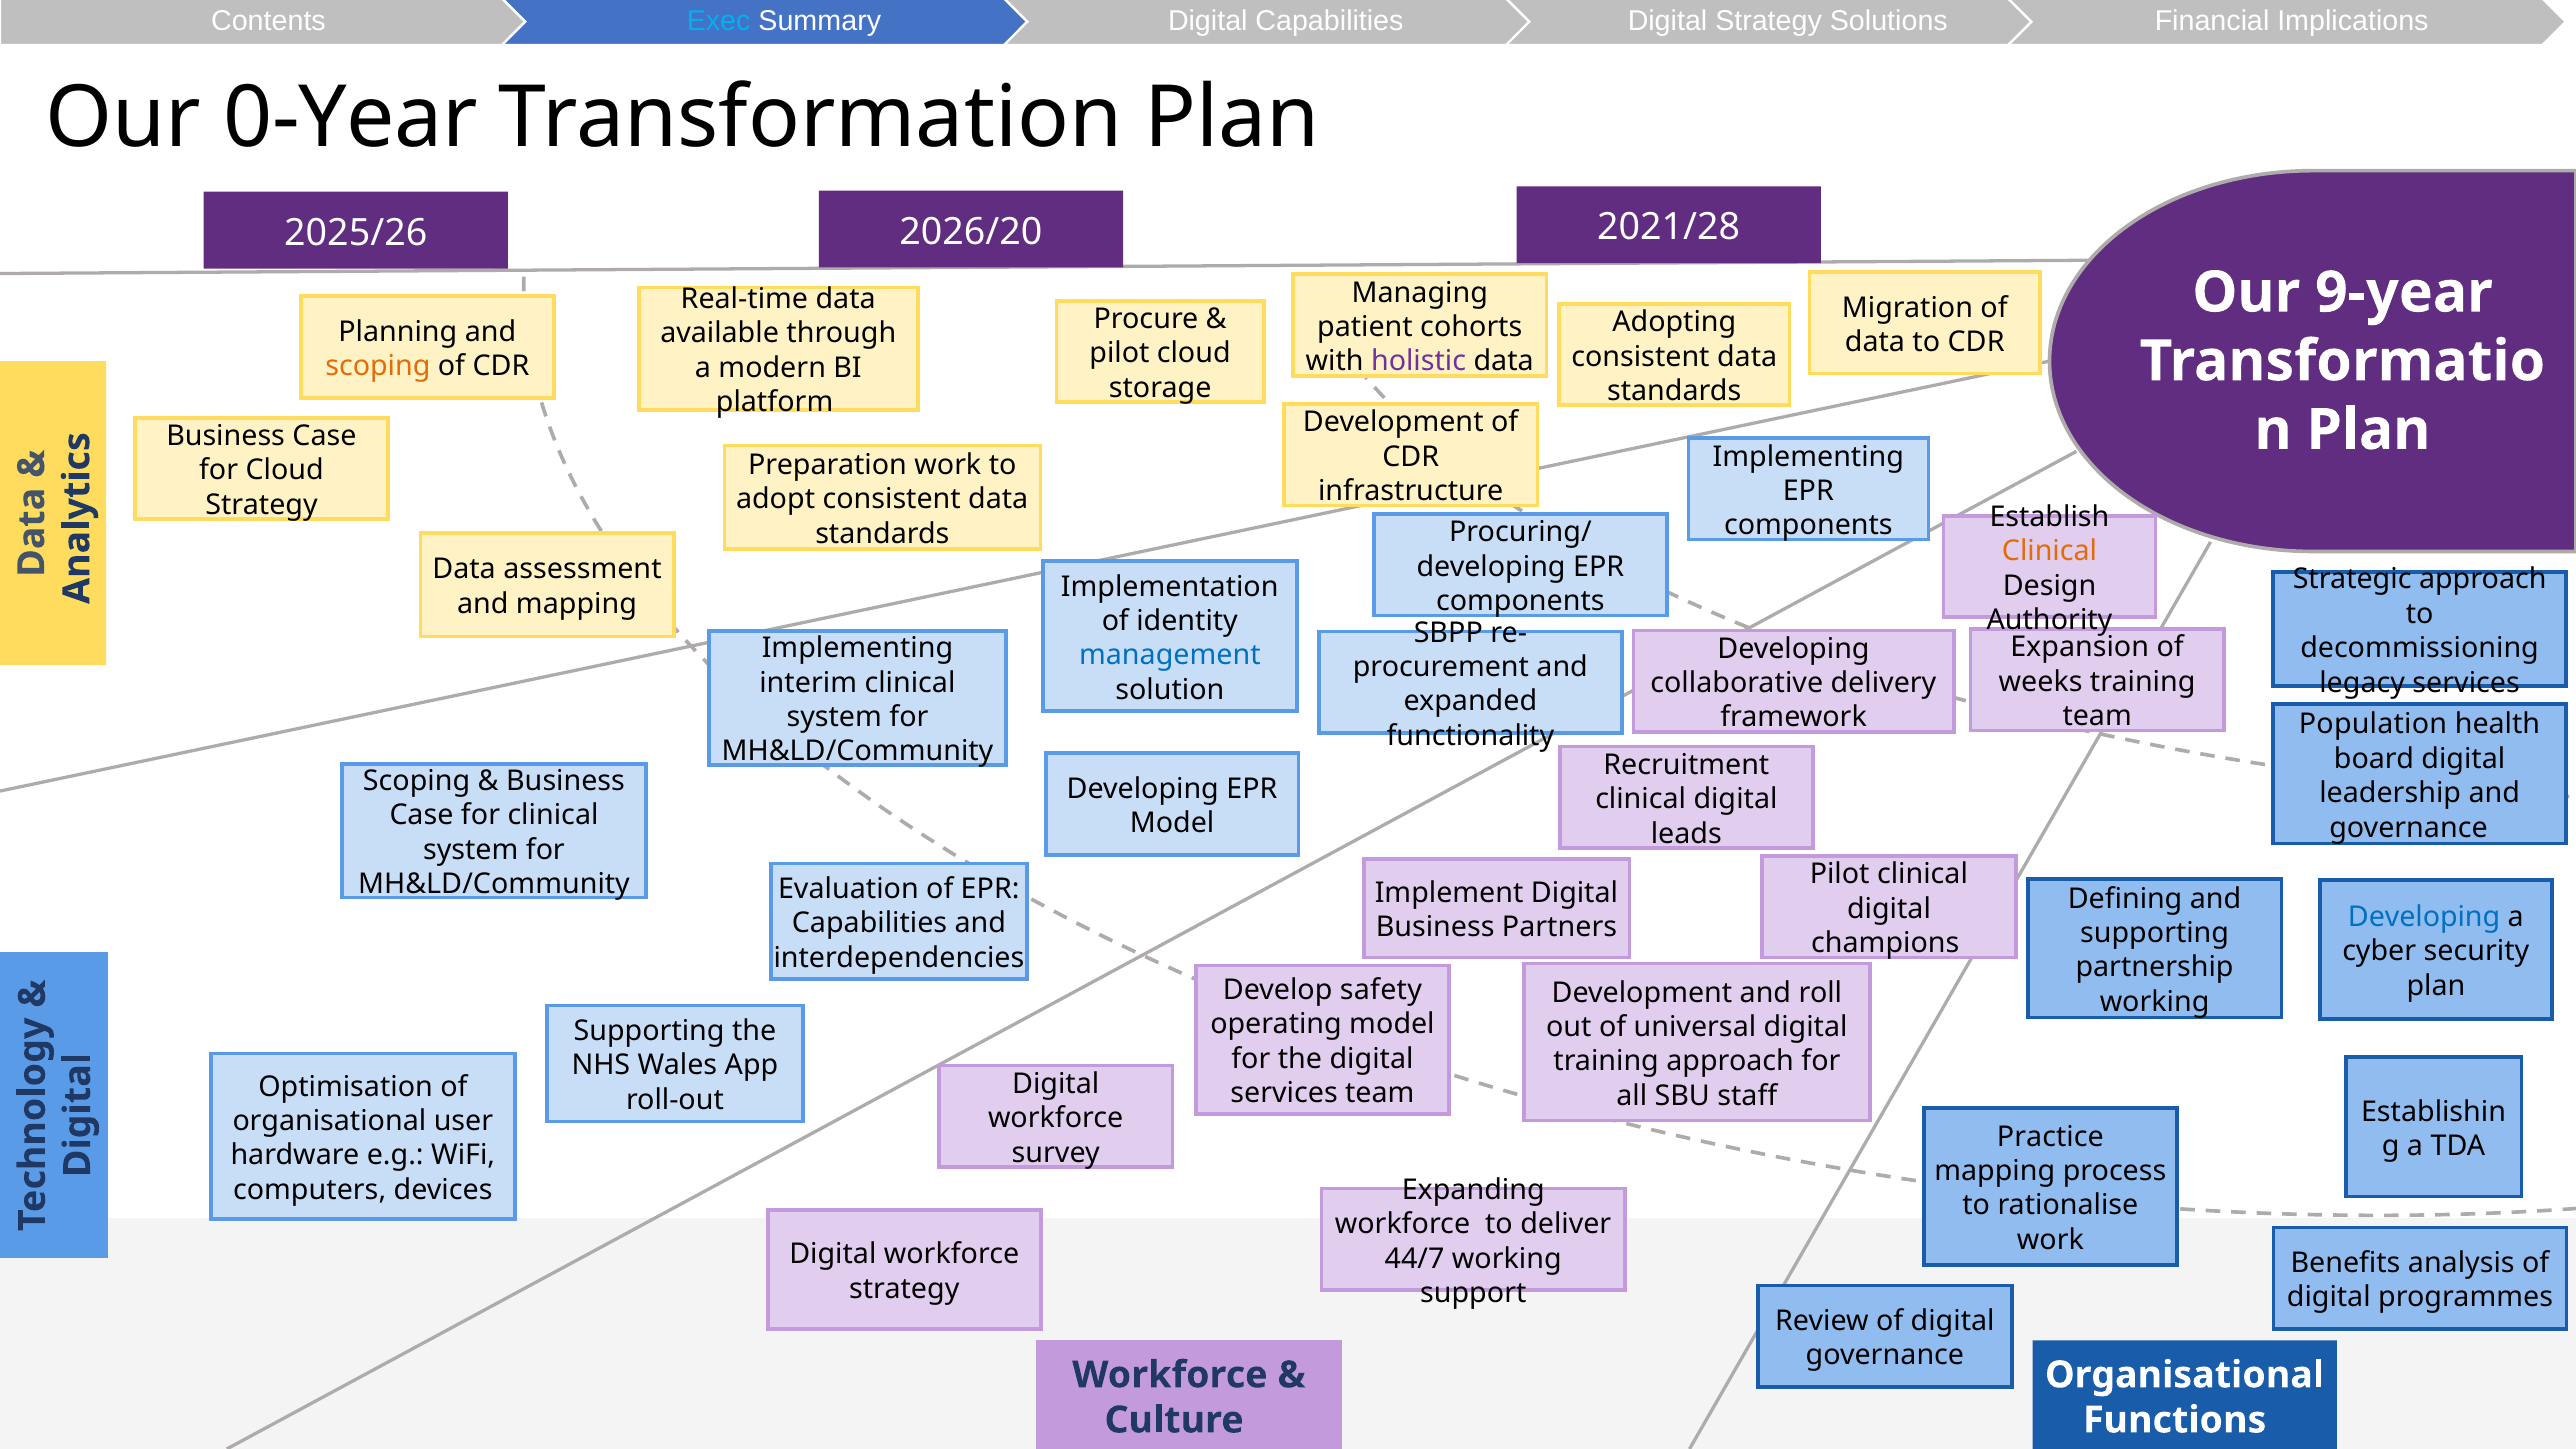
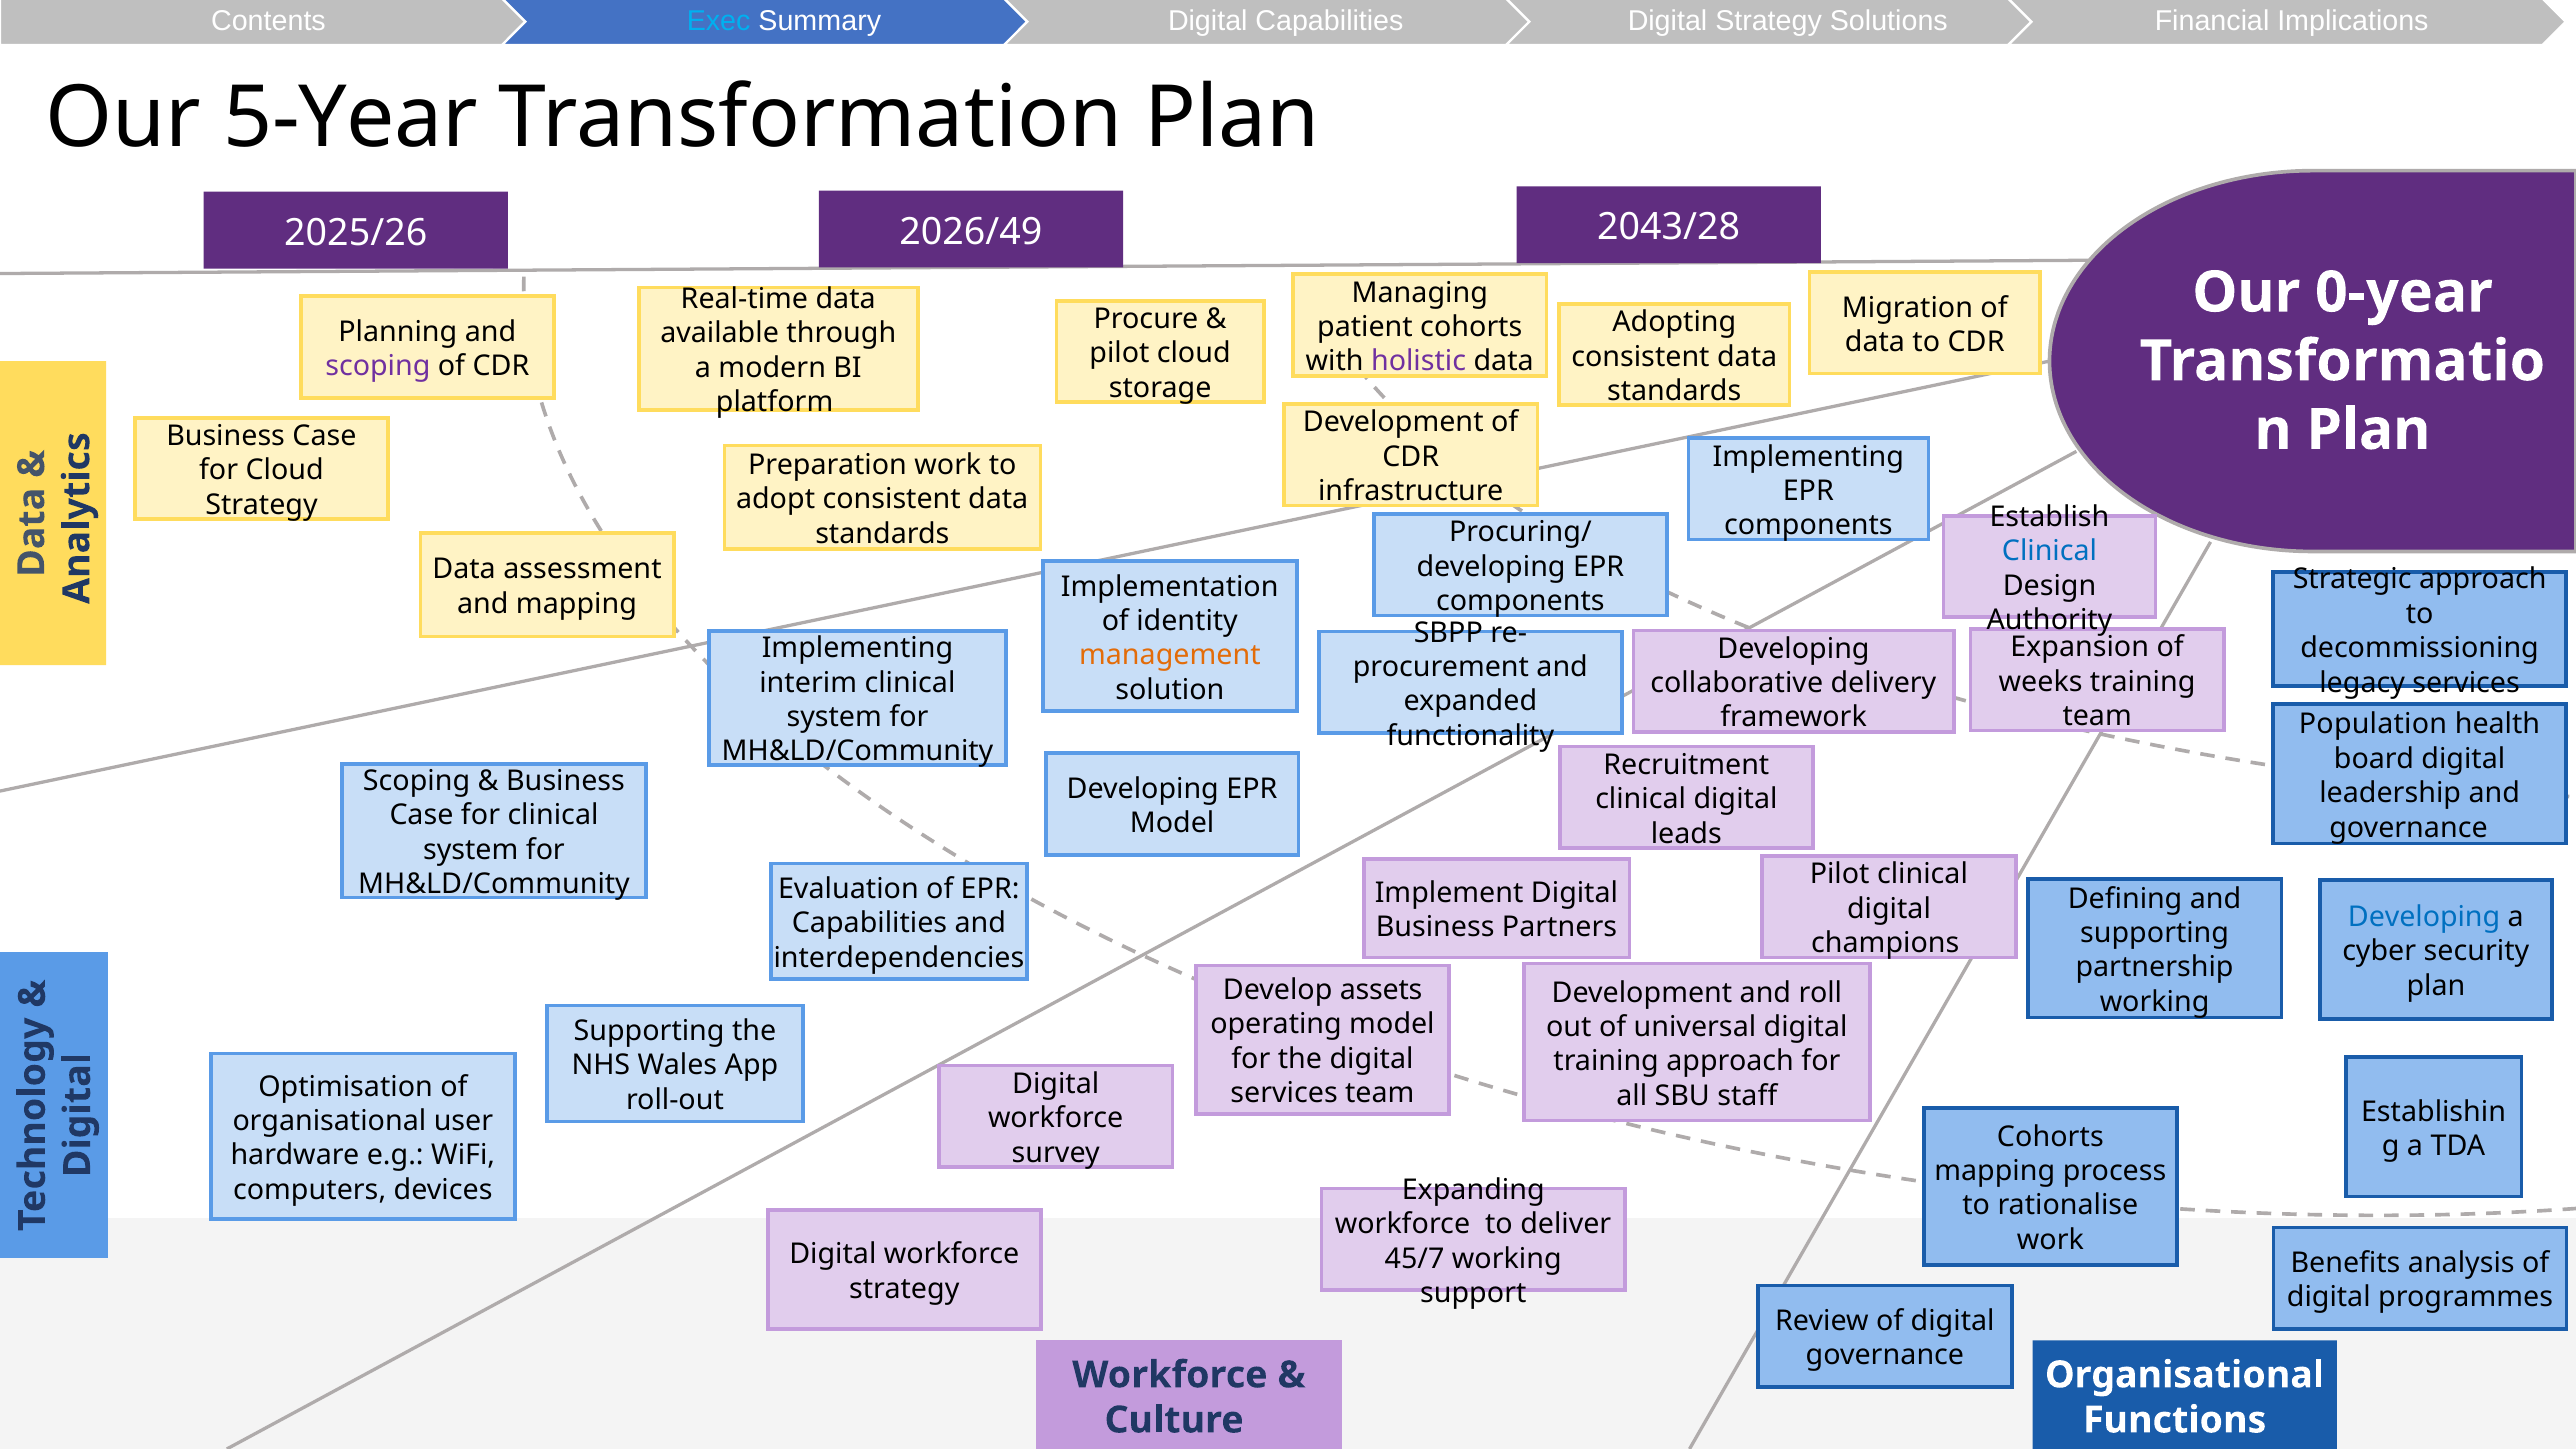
0-Year: 0-Year -> 5-Year (351, 118)
2021/28: 2021/28 -> 2043/28 (1669, 227)
2026/20: 2026/20 -> 2026/49 (971, 232)
9-year: 9-year -> 0-year (2404, 293)
scoping colour: orange -> purple (378, 366)
Clinical colour: orange -> blue (2050, 551)
management colour: blue -> orange (1170, 655)
safety: safety -> assets (1381, 990)
Practice: Practice -> Cohorts (2050, 1137)
44/7: 44/7 -> 45/7 (1415, 1259)
